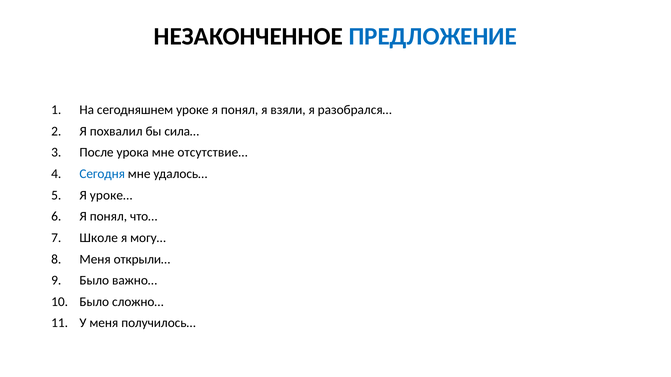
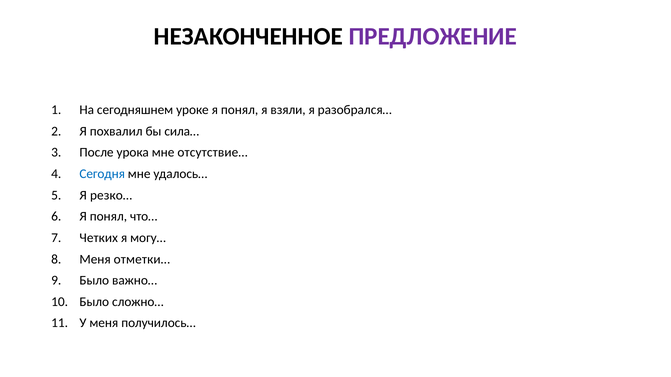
ПРЕДЛОЖЕНИЕ colour: blue -> purple (433, 36)
уроке…: уроке… -> резко… (111, 195)
Школе: Школе -> Четких (99, 238)
открыли…: открыли… -> отметки… (142, 259)
